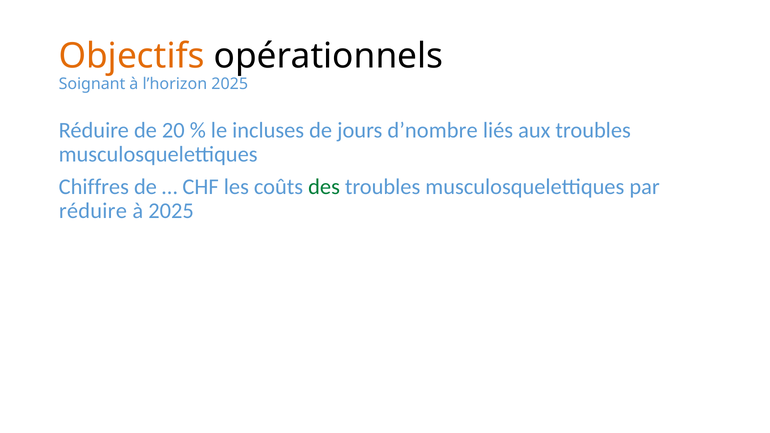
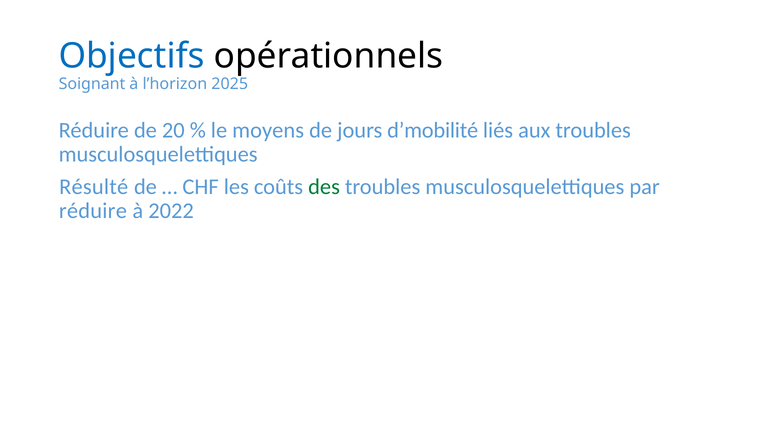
Objectifs colour: orange -> blue (132, 56)
incluses: incluses -> moyens (268, 130)
d’nombre: d’nombre -> d’mobilité (433, 130)
Chiffres: Chiffres -> Résulté (94, 187)
à 2025: 2025 -> 2022 (171, 211)
